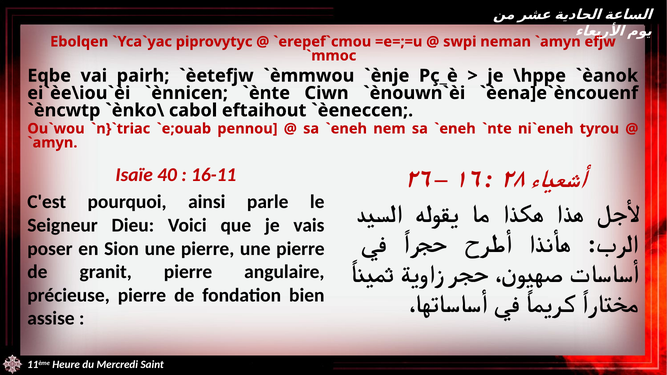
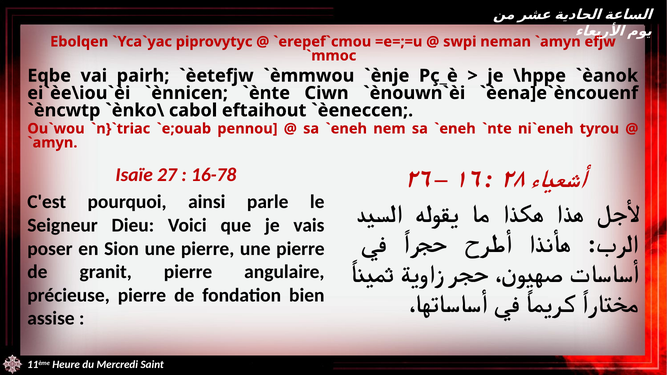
40: 40 -> 27 (167, 175)
16-11: 16-11 -> 16-78 (214, 175)
